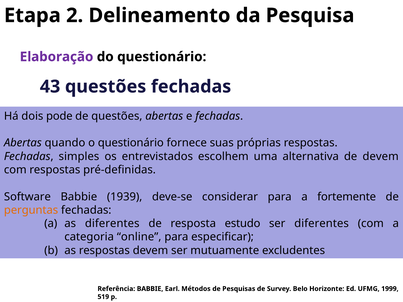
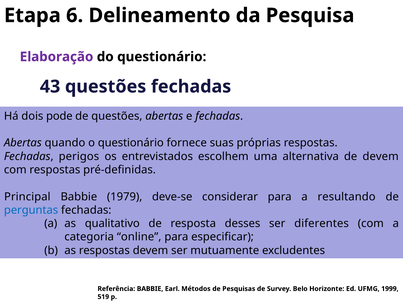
2: 2 -> 6 (75, 15)
simples: simples -> perigos (79, 157)
Software: Software -> Principal (27, 197)
1939: 1939 -> 1979 (125, 197)
fortemente: fortemente -> resultando (347, 197)
perguntas colour: orange -> blue (31, 210)
as diferentes: diferentes -> qualitativo (112, 224)
estudo: estudo -> desses (243, 224)
